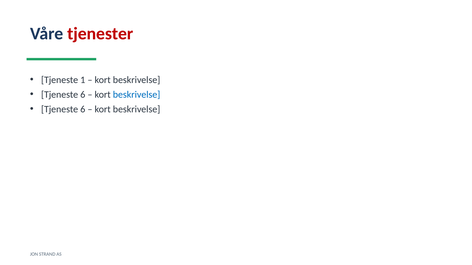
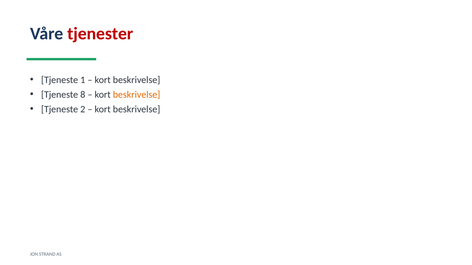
6: 6 -> 8 (83, 95)
beskrivelse colour: blue -> orange (137, 95)
6: 6 -> 2 (83, 109)
